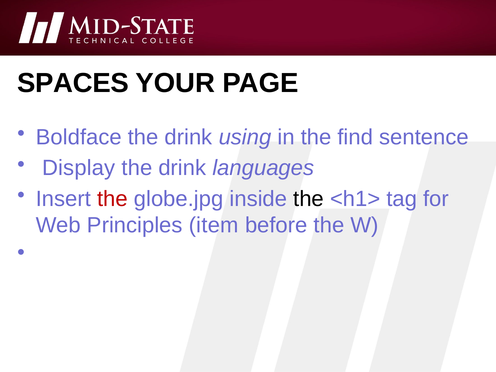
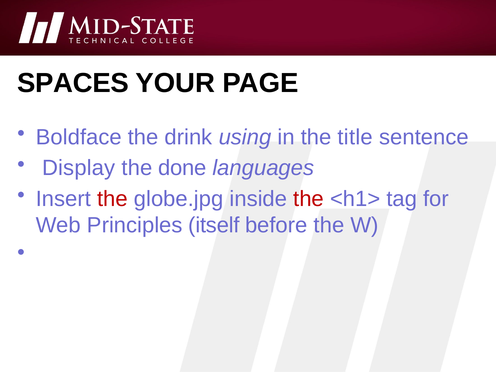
find: find -> title (355, 137)
drink: drink -> done (182, 168)
the colour: black -> red (309, 199)
item: item -> itself (214, 225)
